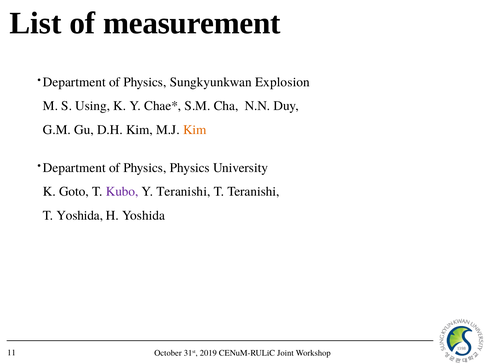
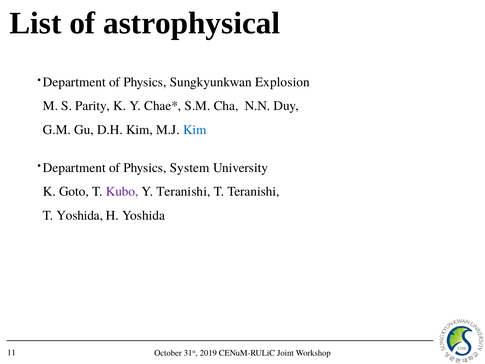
measurement: measurement -> astrophysical (192, 23)
Using: Using -> Parity (93, 106)
Kim colour: orange -> blue (195, 130)
Physics Physics: Physics -> System (190, 168)
